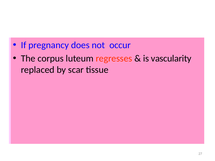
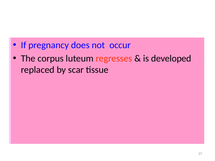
vascularity: vascularity -> developed (171, 58)
